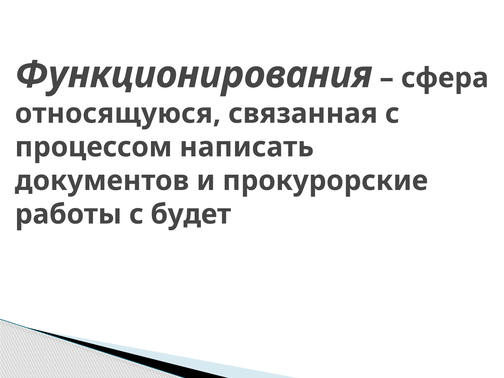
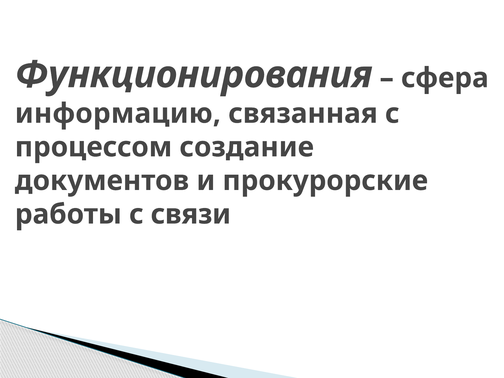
относящуюся: относящуюся -> информацию (118, 114)
написать: написать -> создание (247, 147)
будет: будет -> связи (191, 214)
